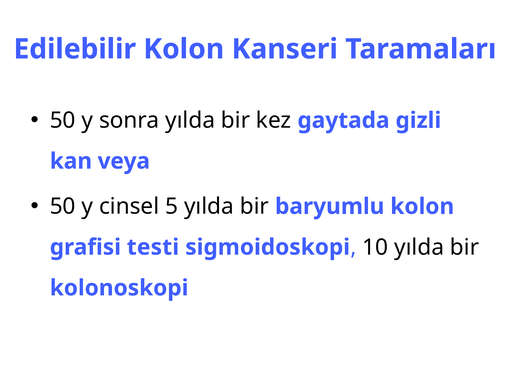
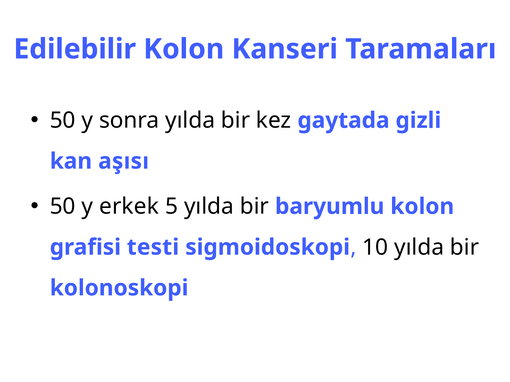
veya: veya -> aşısı (124, 161)
cinsel: cinsel -> erkek (129, 207)
